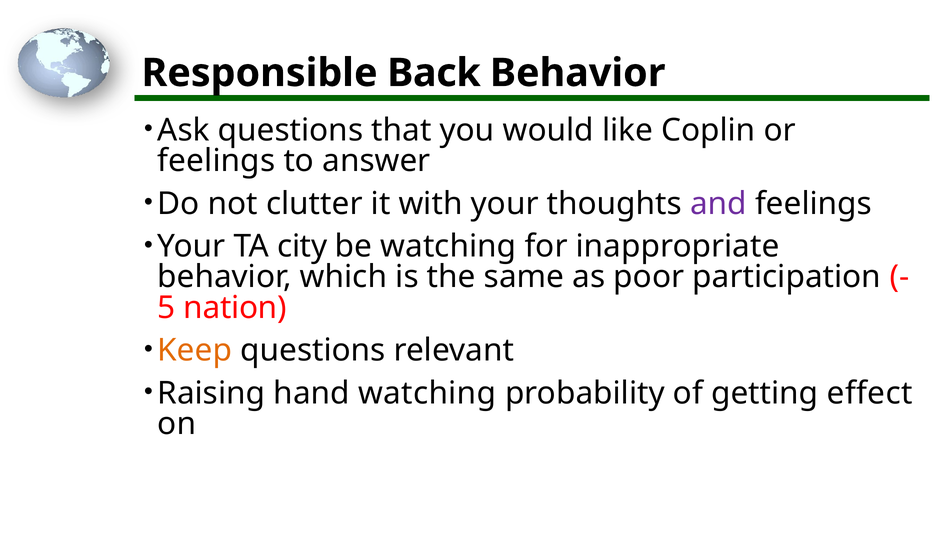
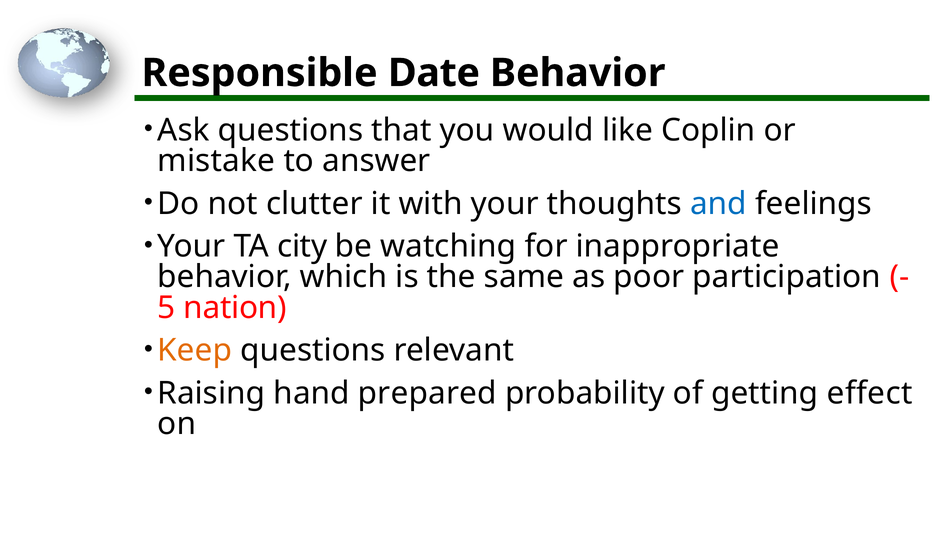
Back: Back -> Date (434, 73)
feelings: feelings -> mistake (216, 161)
and colour: purple -> blue (718, 204)
hand watching: watching -> prepared (427, 393)
